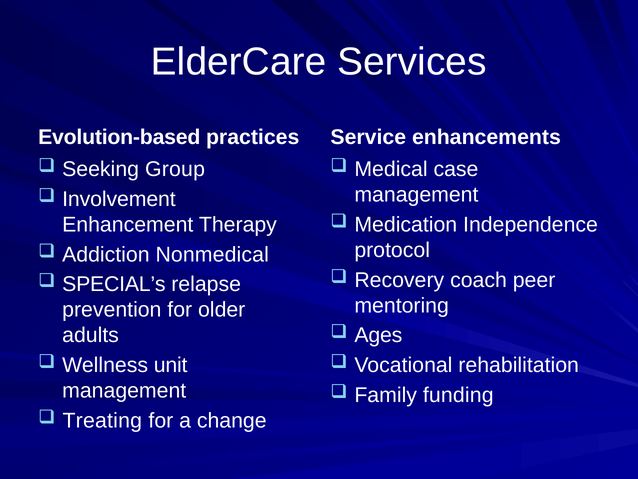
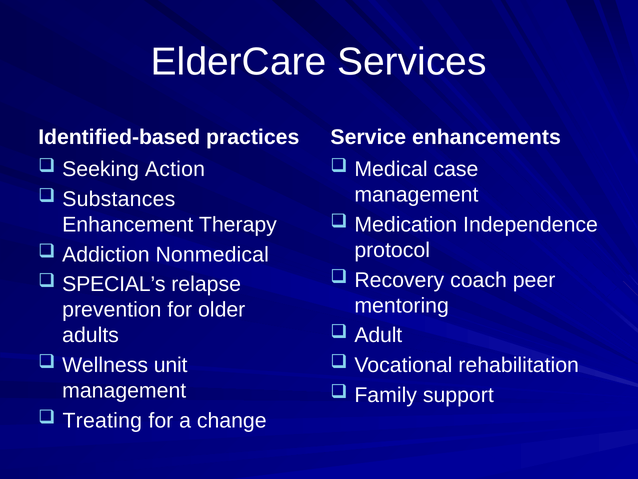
Evolution-based: Evolution-based -> Identified-based (119, 137)
Group: Group -> Action (175, 169)
Involvement: Involvement -> Substances (119, 199)
Ages: Ages -> Adult (378, 335)
funding: funding -> support (458, 395)
